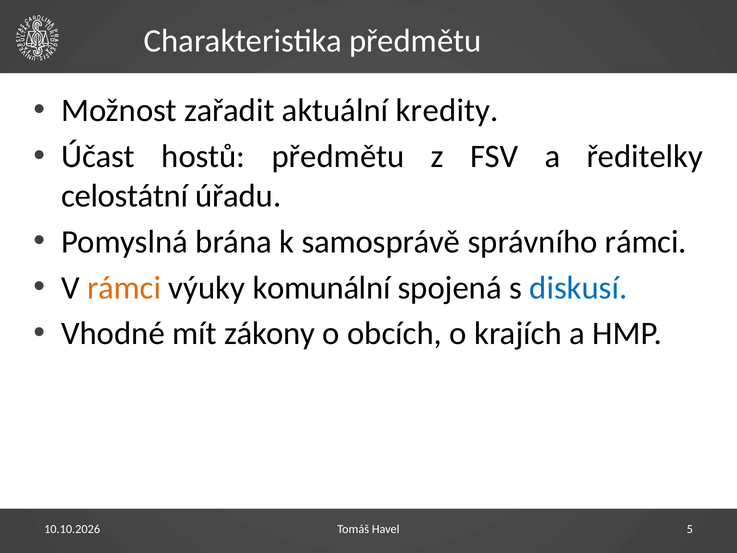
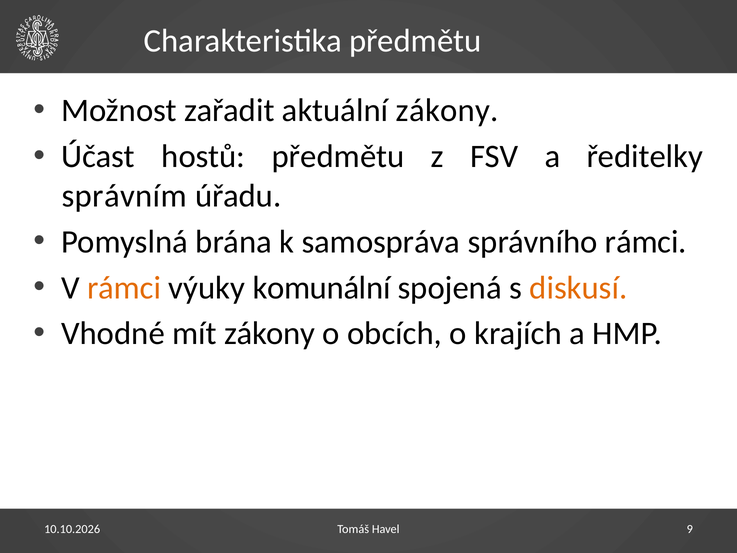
aktuální kredity: kredity -> zákony (447, 111)
celostátní: celostátní -> správním (124, 196)
samosprávě: samosprávě -> samospráva (381, 242)
diskusí colour: blue -> orange (578, 288)
5: 5 -> 9 (690, 529)
